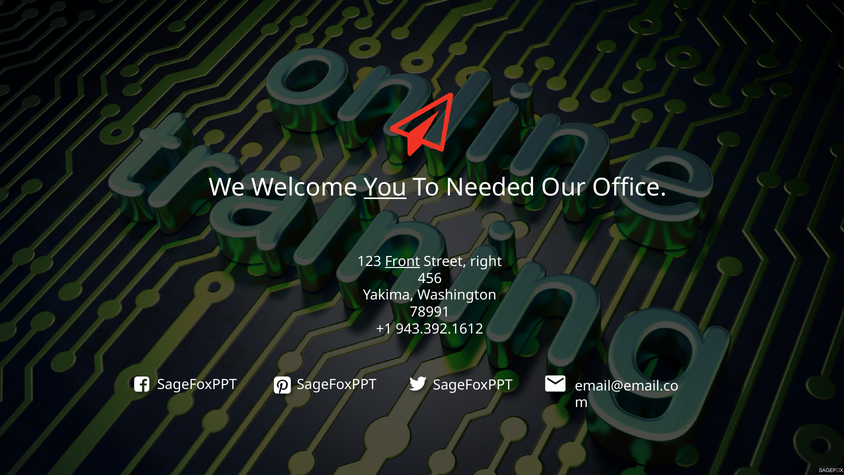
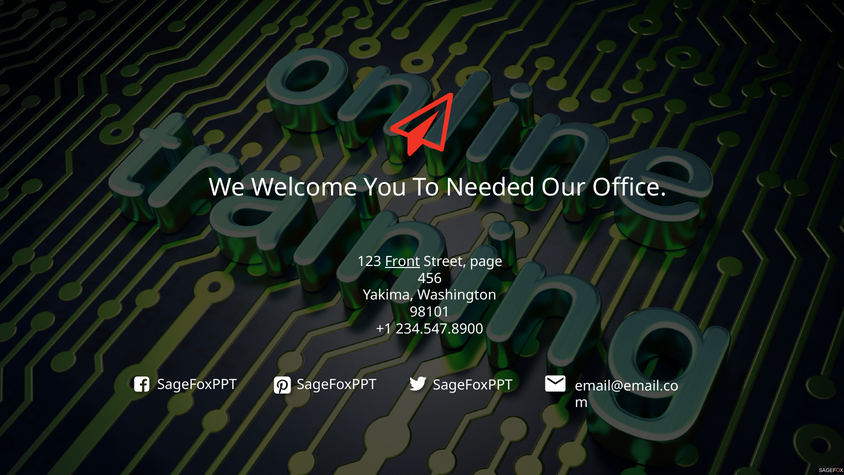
You underline: present -> none (385, 188)
right: right -> page (486, 261)
78991: 78991 -> 98101 (430, 312)
943.392.1612: 943.392.1612 -> 234.547.8900 (439, 329)
